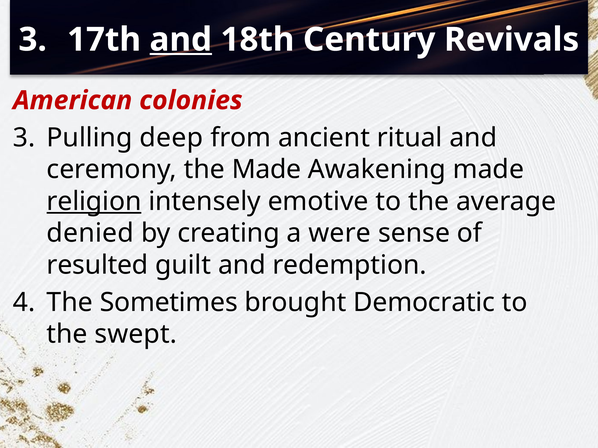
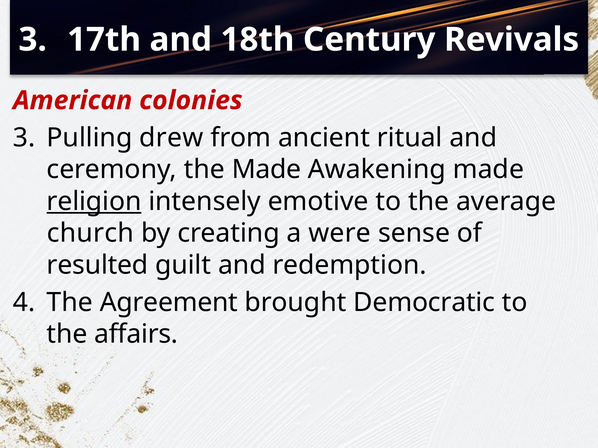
and underline: present -> none (181, 40)
deep: deep -> drew (171, 138)
denied: denied -> church (90, 233)
Sometimes: Sometimes -> Agreement (169, 303)
swept: swept -> affairs (136, 334)
